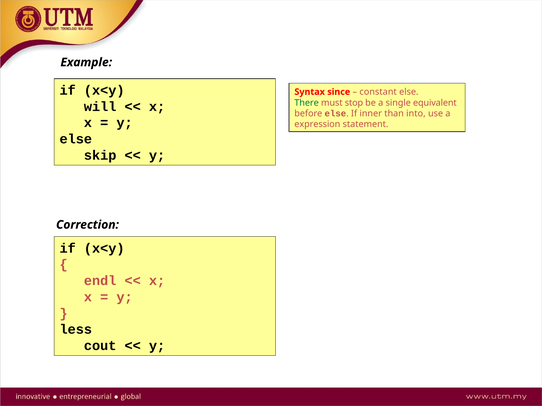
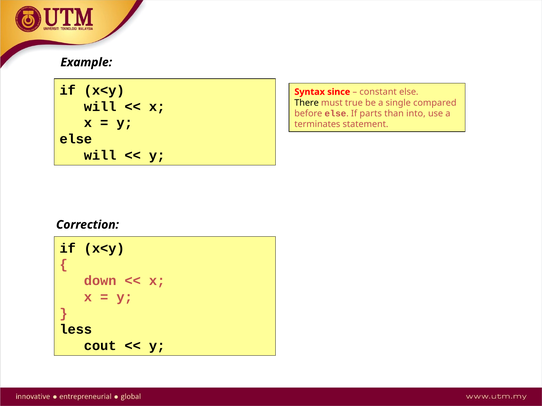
There colour: green -> black (307, 103)
stop: stop -> true (354, 103)
equivalent: equivalent -> compared (435, 103)
inner: inner -> parts (371, 114)
expression: expression -> terminates (317, 124)
skip: skip -> will (100, 156)
endl: endl -> down (100, 281)
